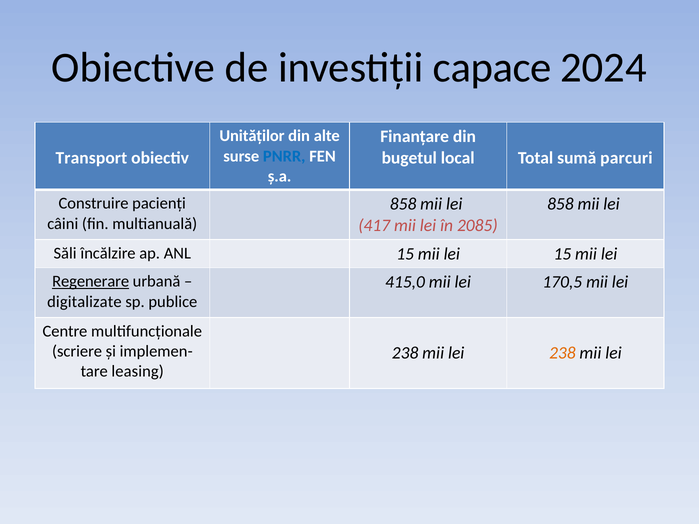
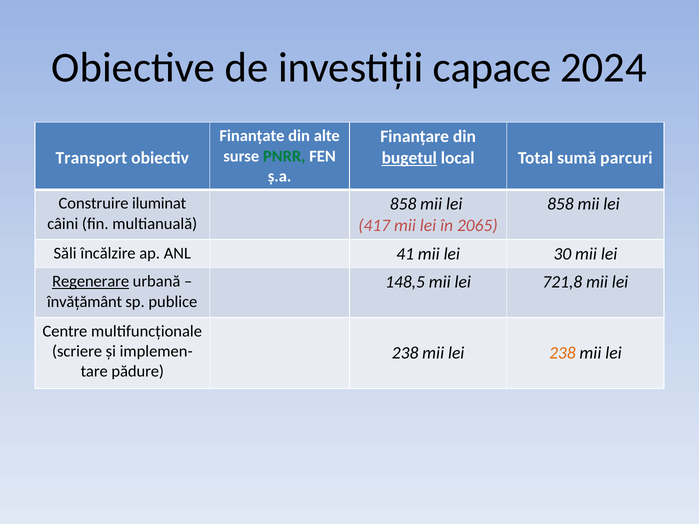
Unităților: Unităților -> Finanțate (252, 136)
PNRR colour: blue -> green (284, 156)
bugetul underline: none -> present (409, 158)
pacienți: pacienți -> iluminat (159, 204)
2085: 2085 -> 2065 (477, 226)
ANL 15: 15 -> 41 (405, 254)
lei 15: 15 -> 30 (562, 254)
415,0: 415,0 -> 148,5 (405, 282)
170,5: 170,5 -> 721,8 (562, 282)
digitalizate: digitalizate -> învățământ (85, 302)
leasing: leasing -> pădure (138, 372)
